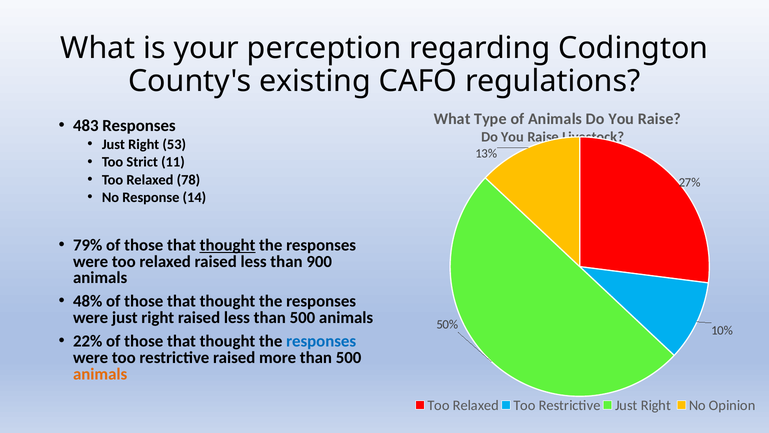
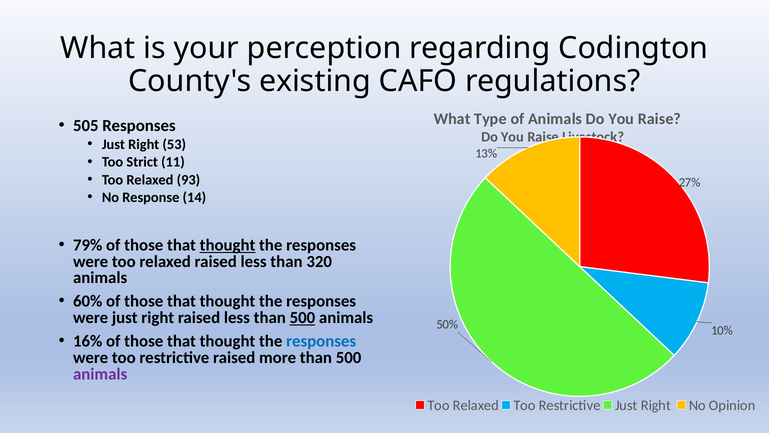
483: 483 -> 505 (86, 126)
78: 78 -> 93 (188, 180)
900: 900 -> 320 (319, 261)
48%: 48% -> 60% (88, 301)
500 underline: none -> present (302, 317)
22%: 22% -> 16% (88, 341)
animals colour: orange -> purple (100, 374)
